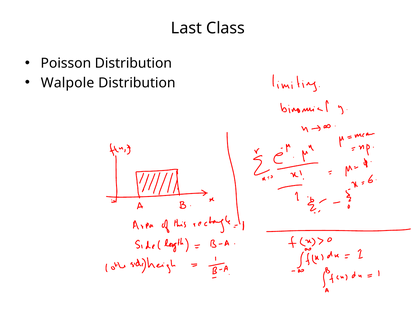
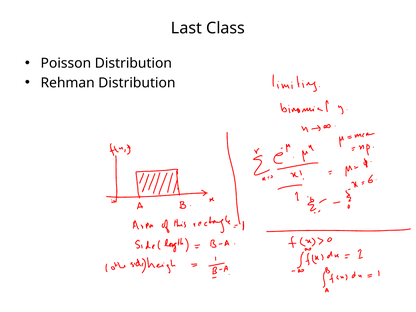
Walpole: Walpole -> Rehman (68, 83)
